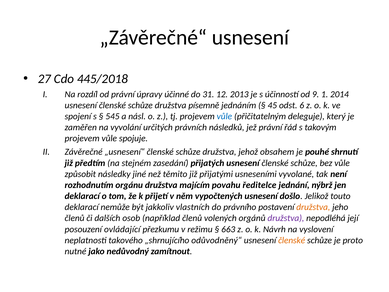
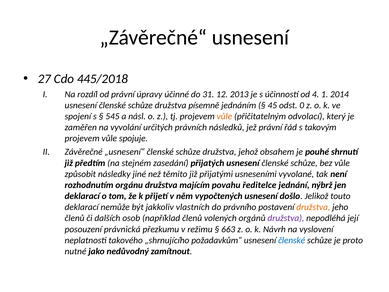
9: 9 -> 4 (316, 94)
6: 6 -> 0 (302, 105)
vůle colour: blue -> orange (224, 116)
deleguje: deleguje -> odvolací (306, 116)
ovládající: ovládající -> právnická (122, 229)
odůvodněný“: odůvodněný“ -> požadavkům“ (217, 240)
členské colour: orange -> blue (292, 240)
